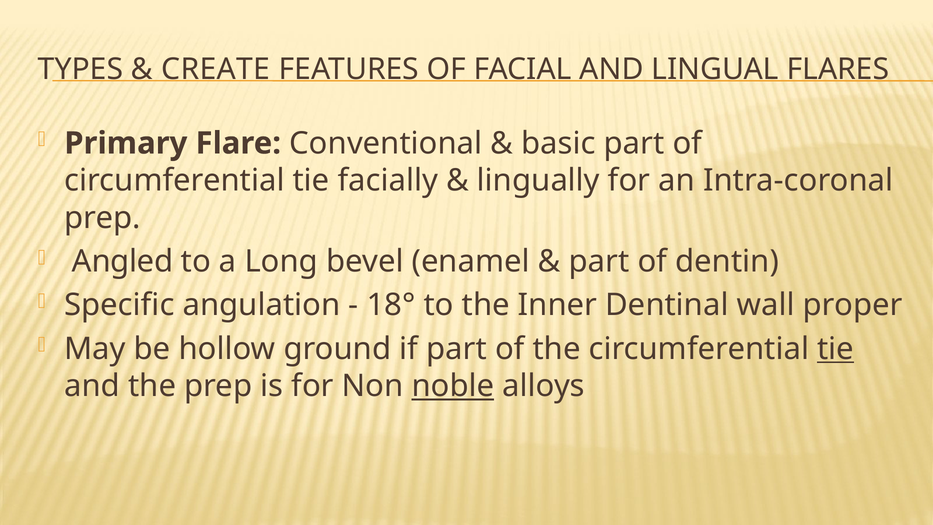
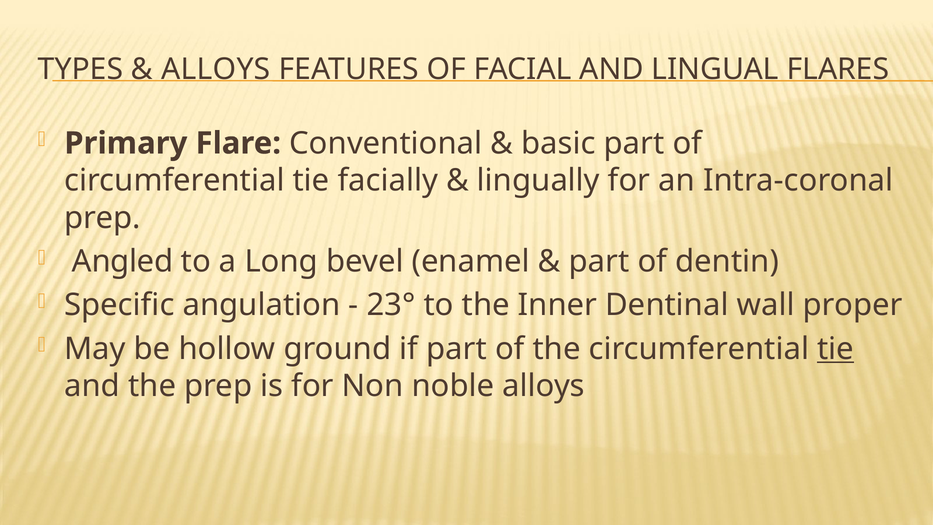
CREATE: CREATE -> ALLOYS (216, 69)
18°: 18° -> 23° (391, 305)
noble underline: present -> none (453, 386)
